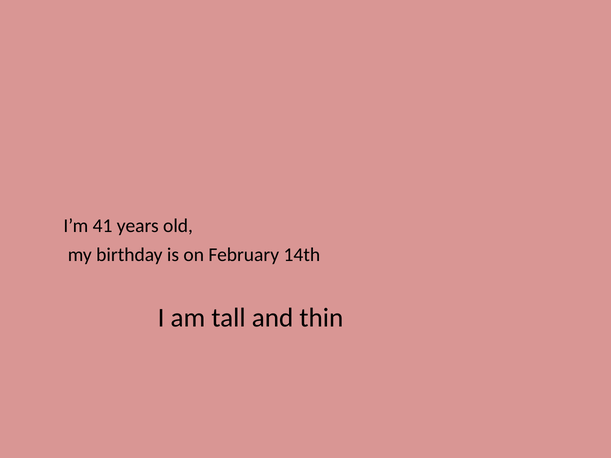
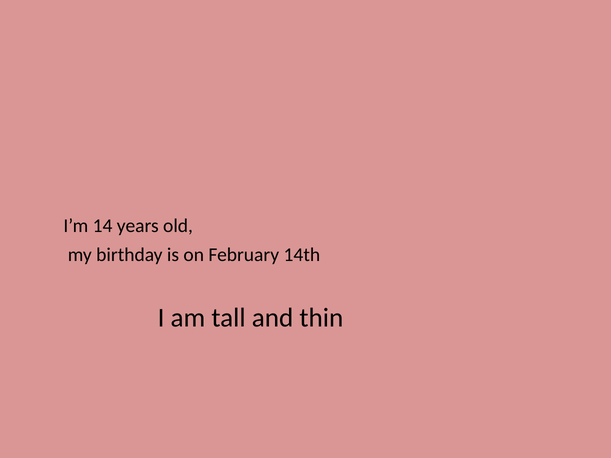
41: 41 -> 14 (103, 226)
